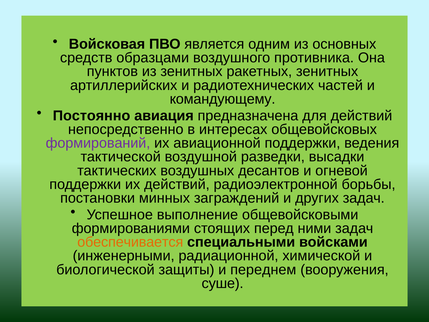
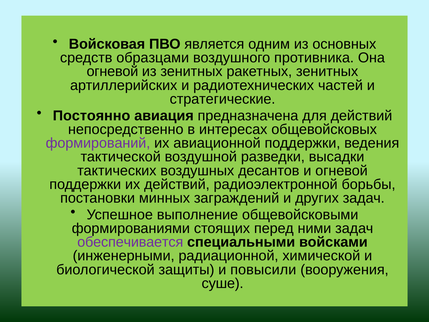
пунктов: пунктов -> огневой (112, 72)
командующему: командующему -> стратегические (223, 99)
обеспечивается colour: orange -> purple (130, 242)
переднем: переднем -> повысили (263, 269)
